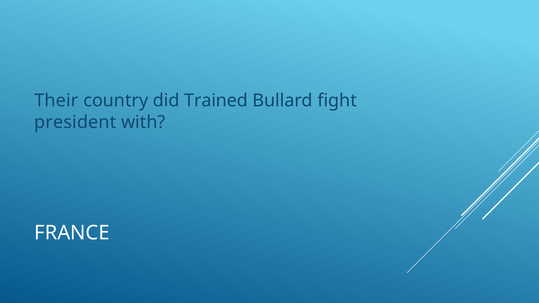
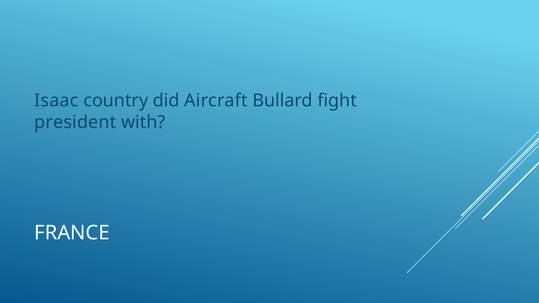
Their: Their -> Isaac (56, 101)
Trained: Trained -> Aircraft (216, 101)
